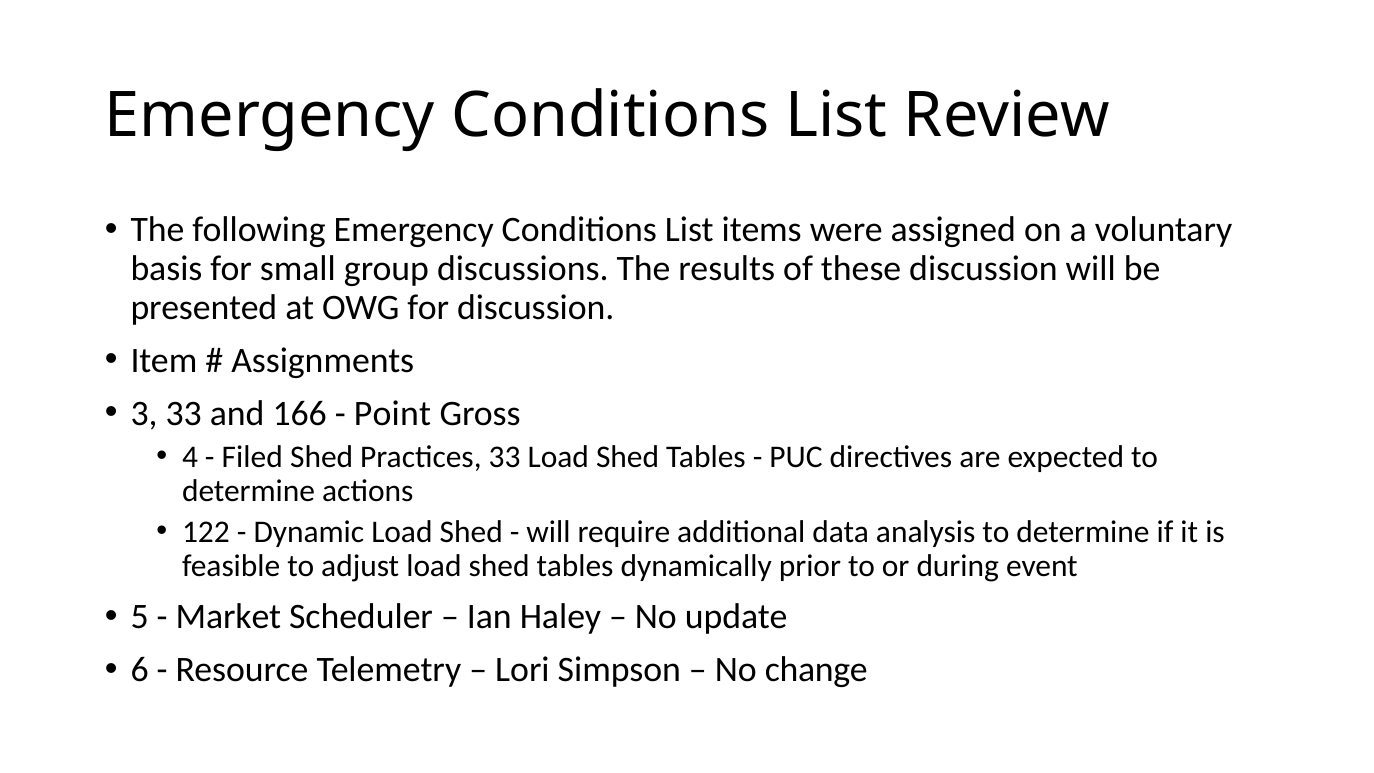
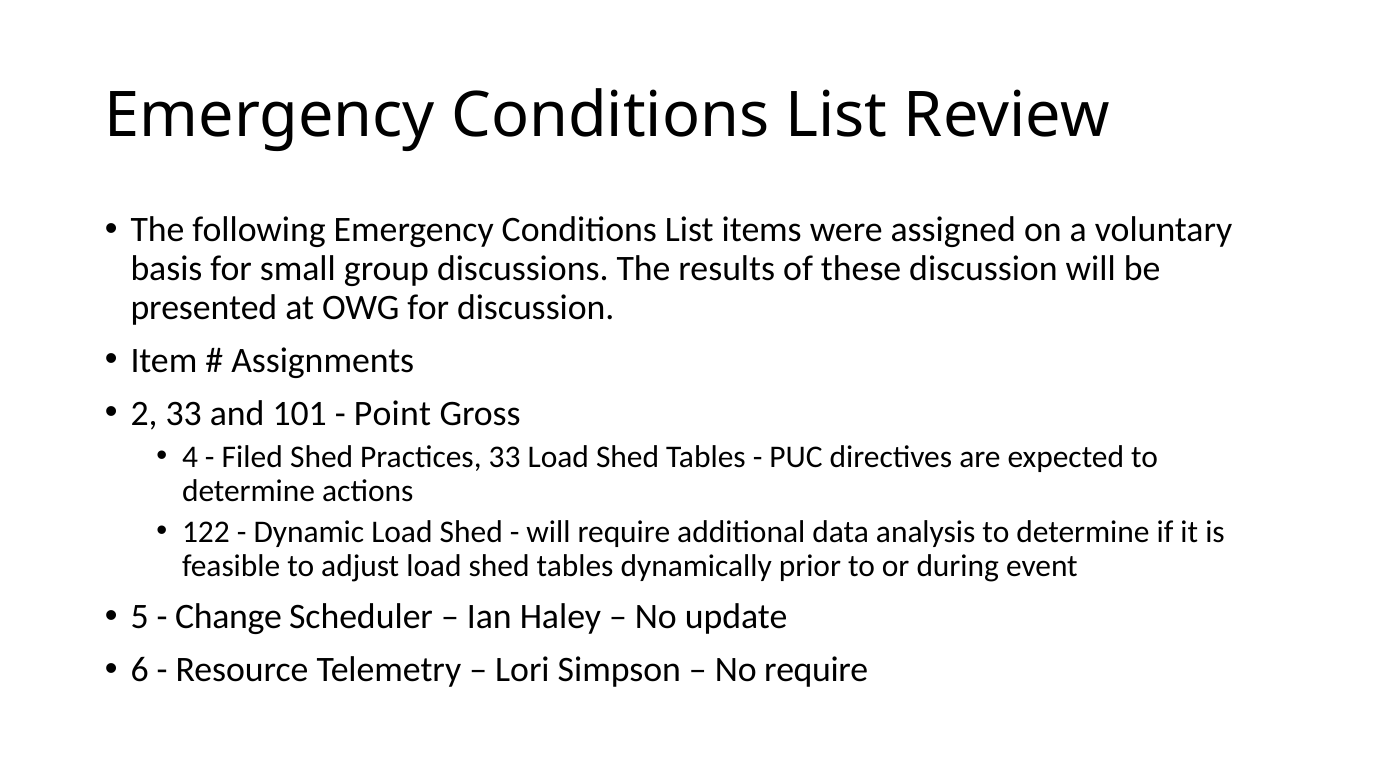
3: 3 -> 2 (144, 413)
166: 166 -> 101 (300, 413)
Market: Market -> Change (229, 616)
No change: change -> require (816, 669)
